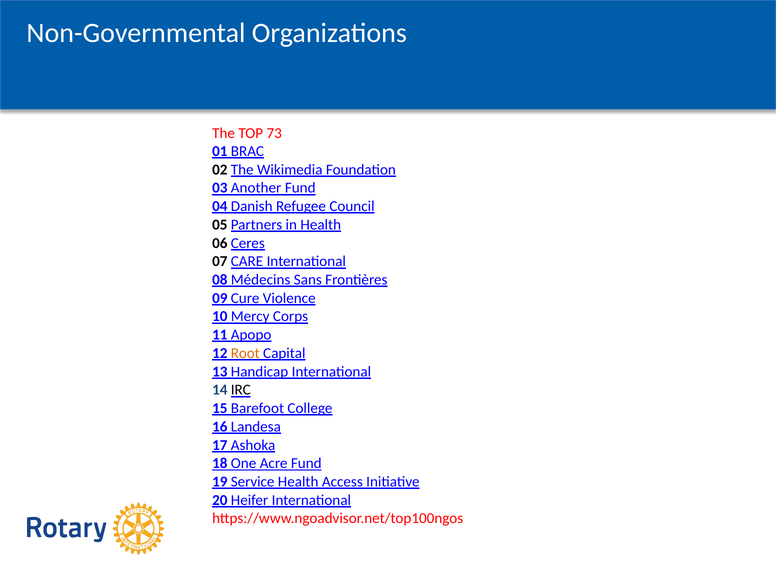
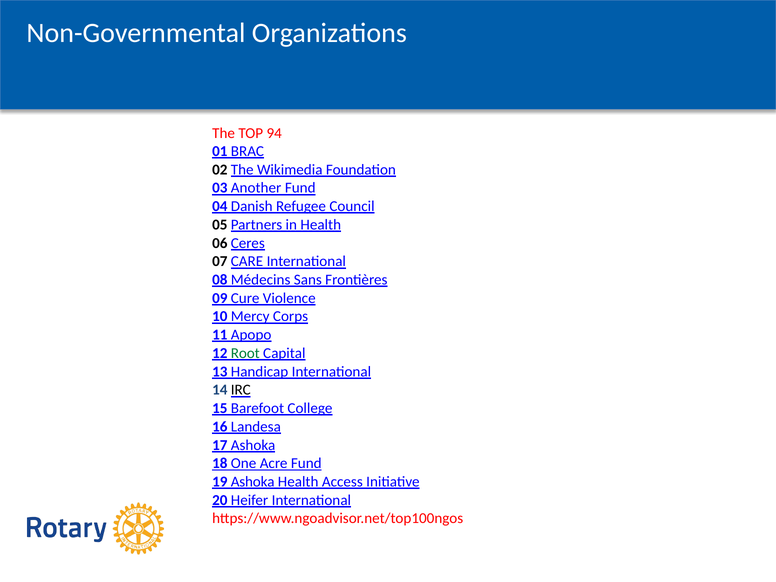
73: 73 -> 94 (274, 133)
Root colour: orange -> green (245, 353)
19 Service: Service -> Ashoka (253, 482)
